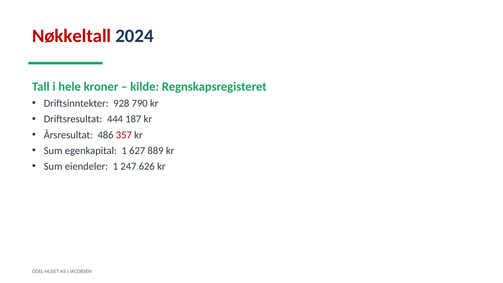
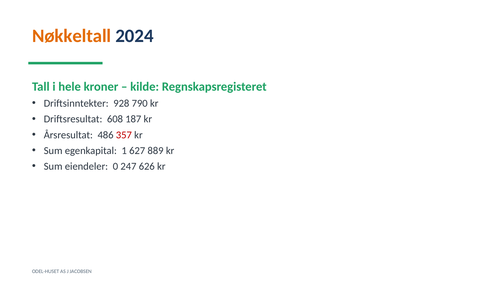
Nøkkeltall colour: red -> orange (72, 36)
444: 444 -> 608 (115, 119)
eiendeler 1: 1 -> 0 (115, 166)
